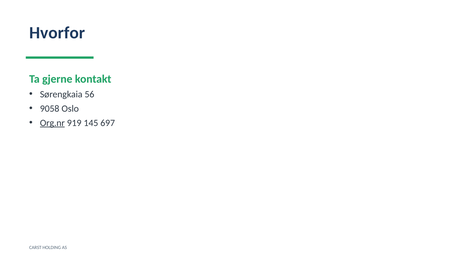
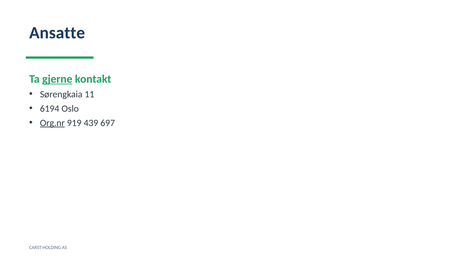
Hvorfor: Hvorfor -> Ansatte (57, 33)
gjerne underline: none -> present (57, 79)
56: 56 -> 11 (89, 94)
9058: 9058 -> 6194 (50, 109)
145: 145 -> 439 (91, 123)
